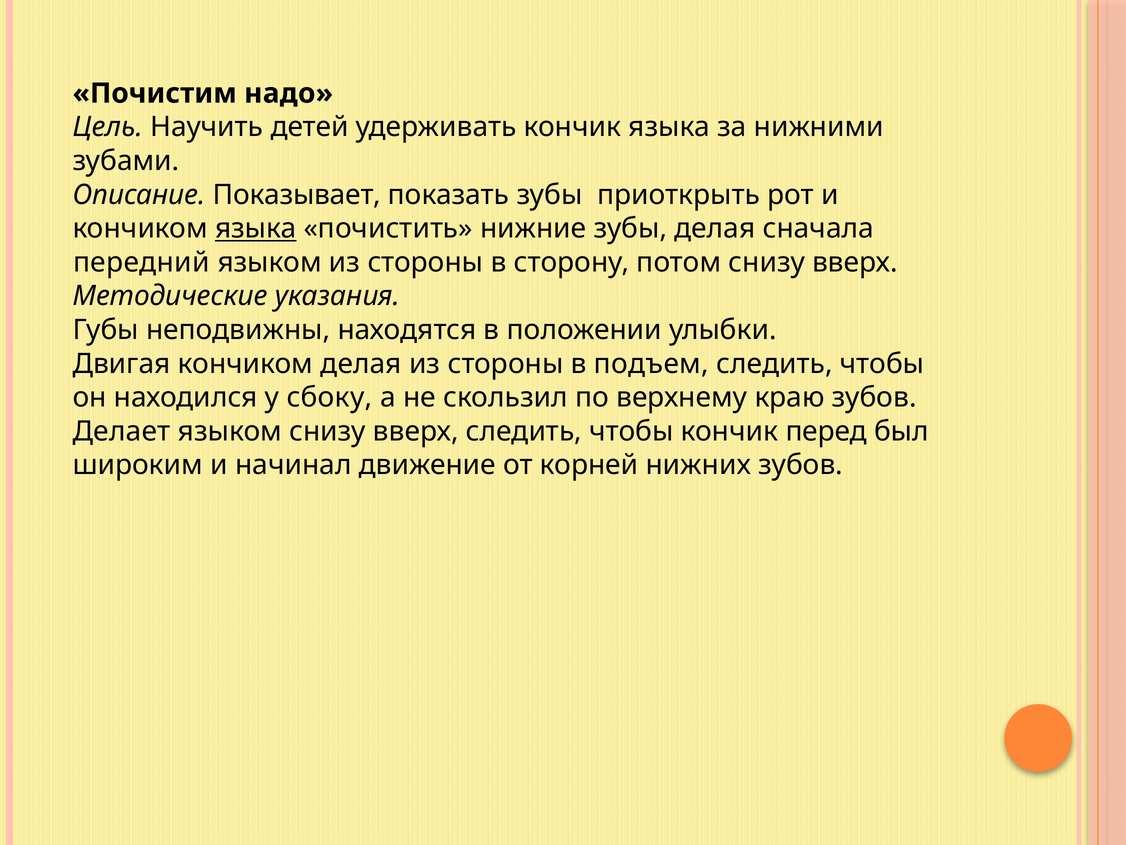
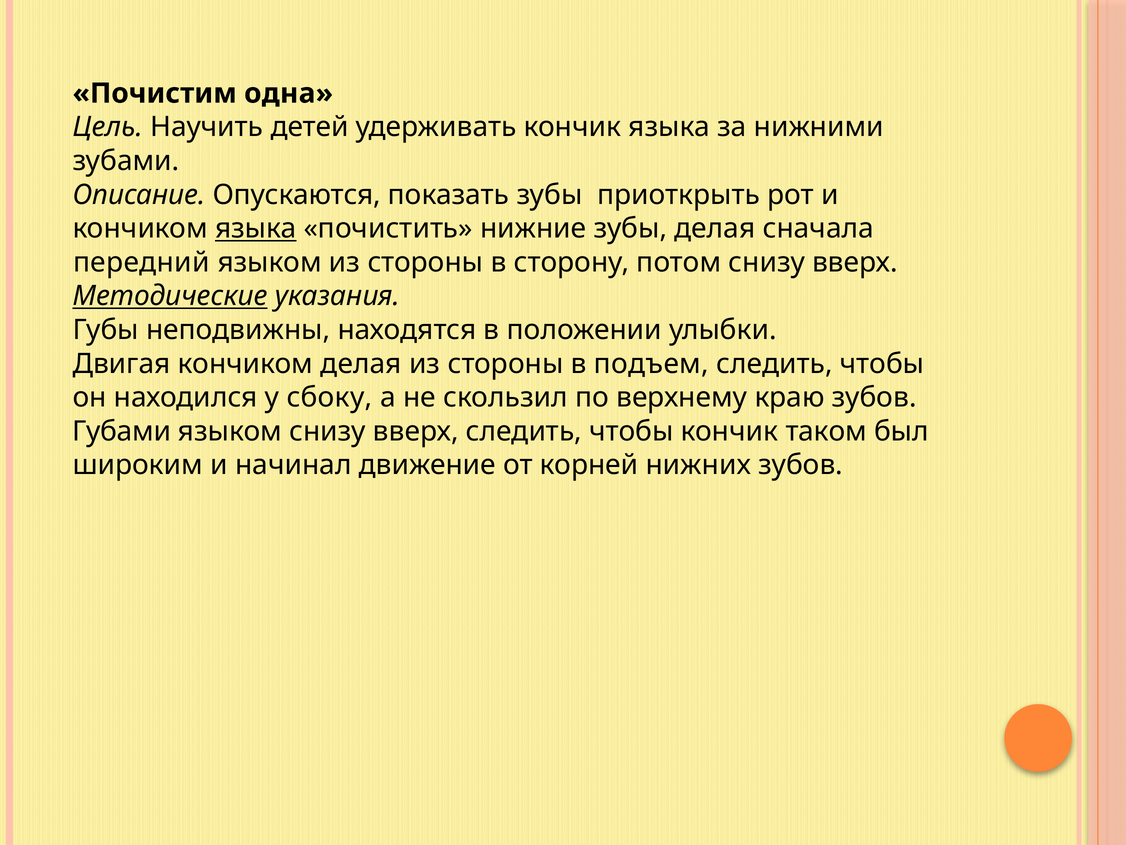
надо: надо -> одна (289, 93)
Показывает: Показывает -> Опускаются (297, 195)
Методические underline: none -> present (170, 296)
Делает: Делает -> Губами (122, 431)
перед: перед -> таком (826, 431)
